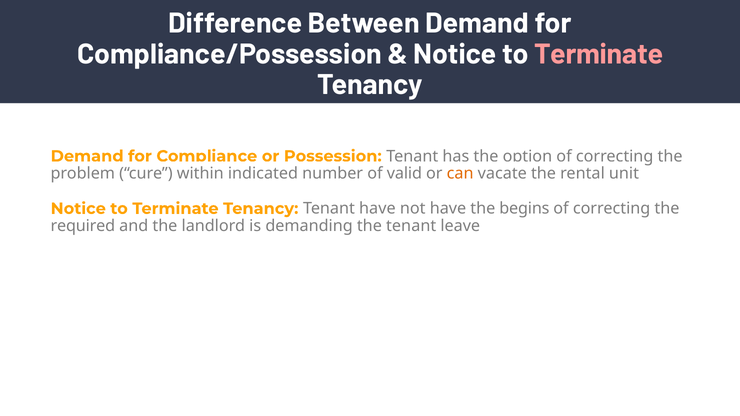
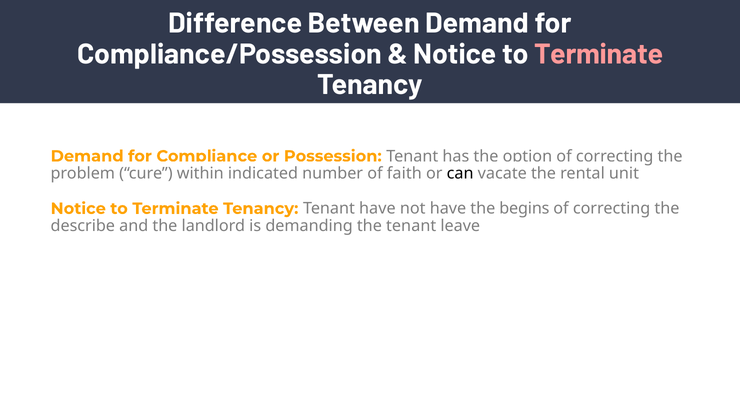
valid: valid -> faith (404, 174)
can colour: orange -> black (460, 174)
required: required -> describe (83, 226)
